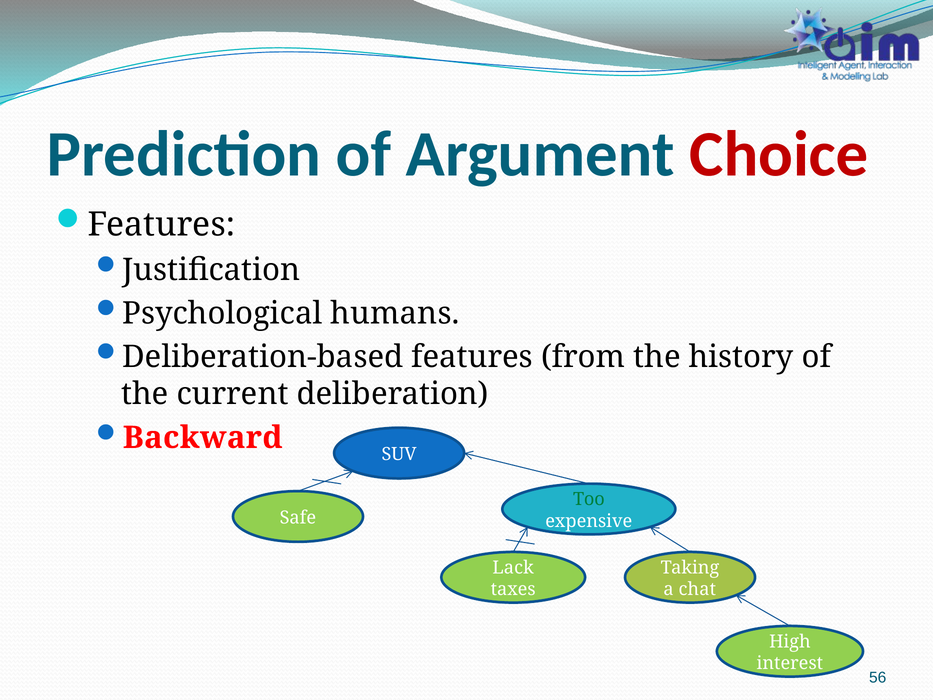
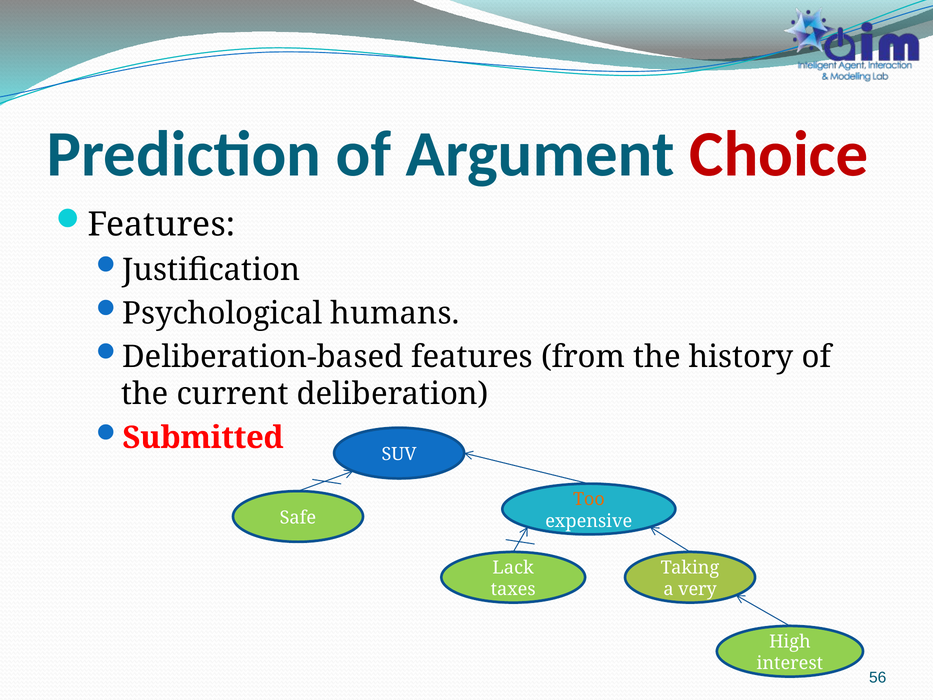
Backward: Backward -> Submitted (203, 438)
Too colour: green -> orange (589, 499)
chat: chat -> very (697, 589)
